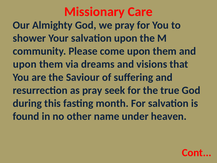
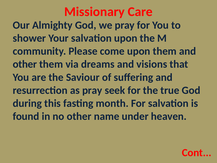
upon: upon -> other (25, 64)
